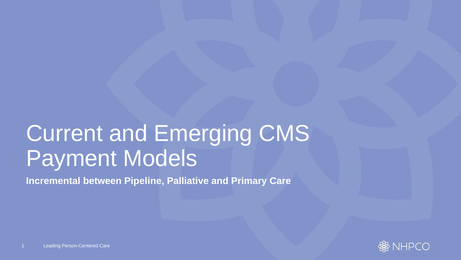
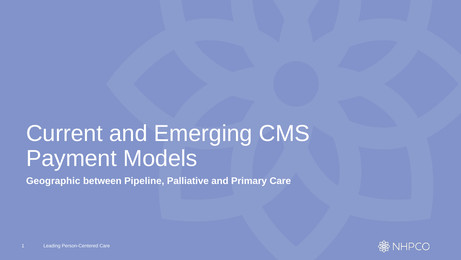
Incremental: Incremental -> Geographic (53, 180)
